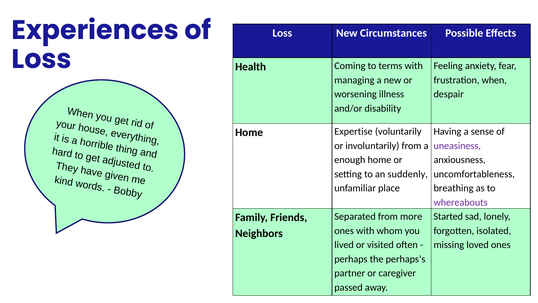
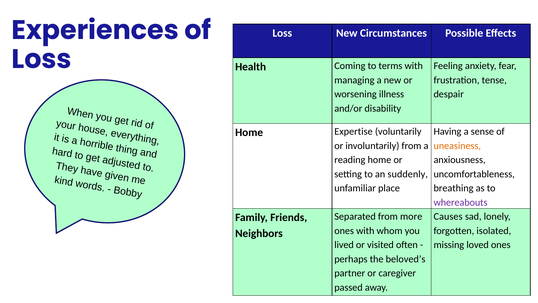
when: when -> tense (494, 80)
uneasiness colour: purple -> orange (457, 146)
enough: enough -> reading (350, 160)
Started: Started -> Causes (448, 216)
perhaps’s: perhaps’s -> beloved’s (406, 259)
